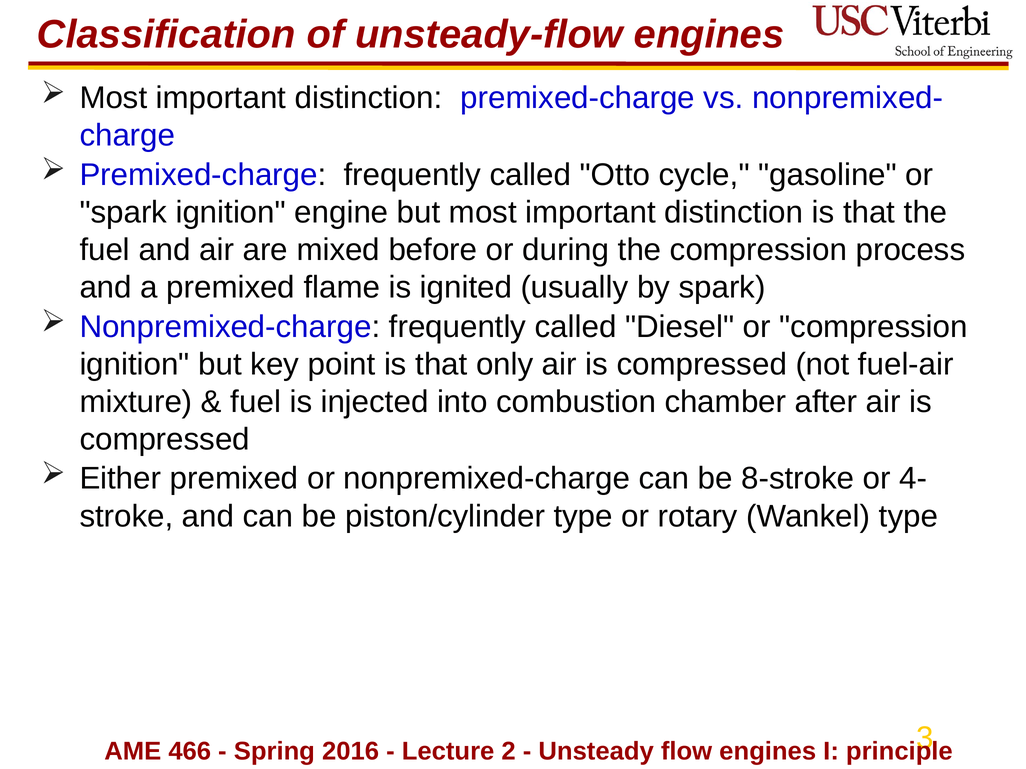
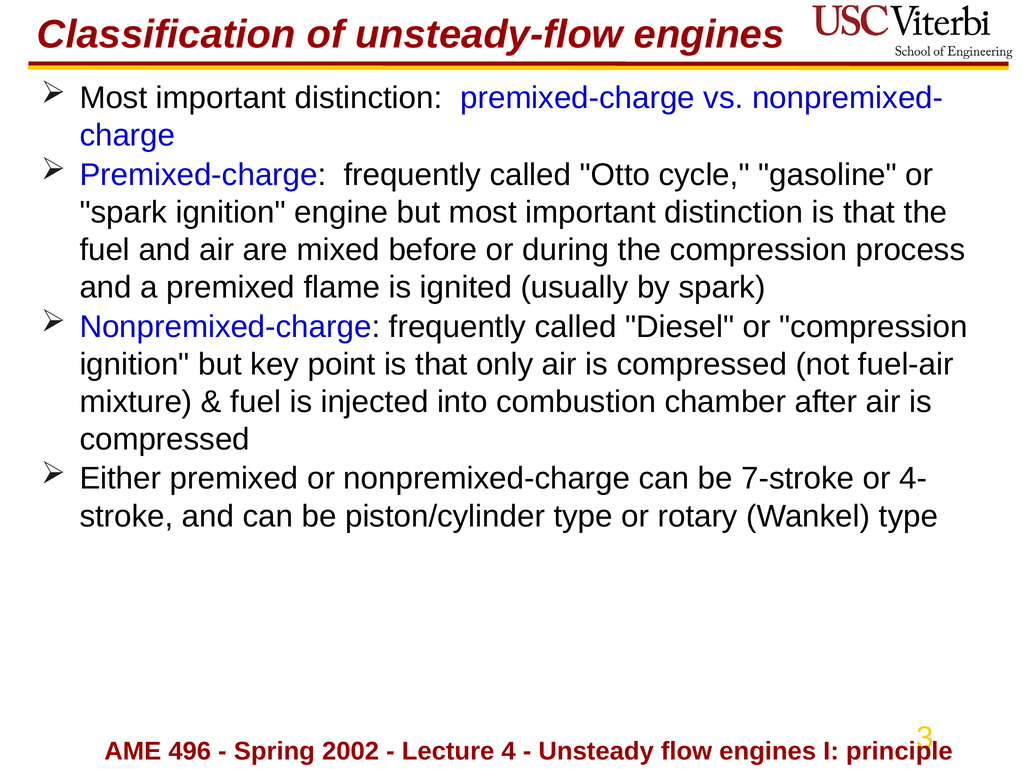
8-stroke: 8-stroke -> 7-stroke (798, 479)
466: 466 -> 496 (190, 752)
2016: 2016 -> 2002 (351, 752)
2: 2 -> 4 (509, 752)
